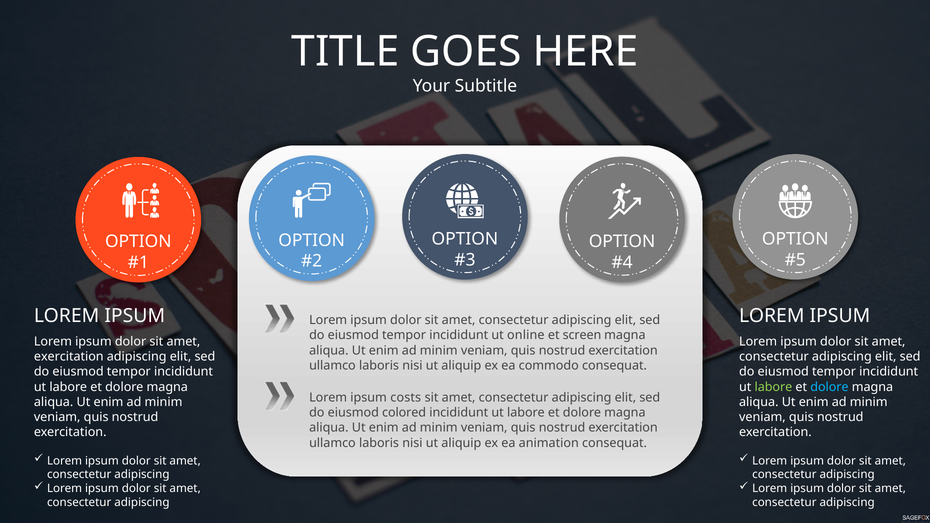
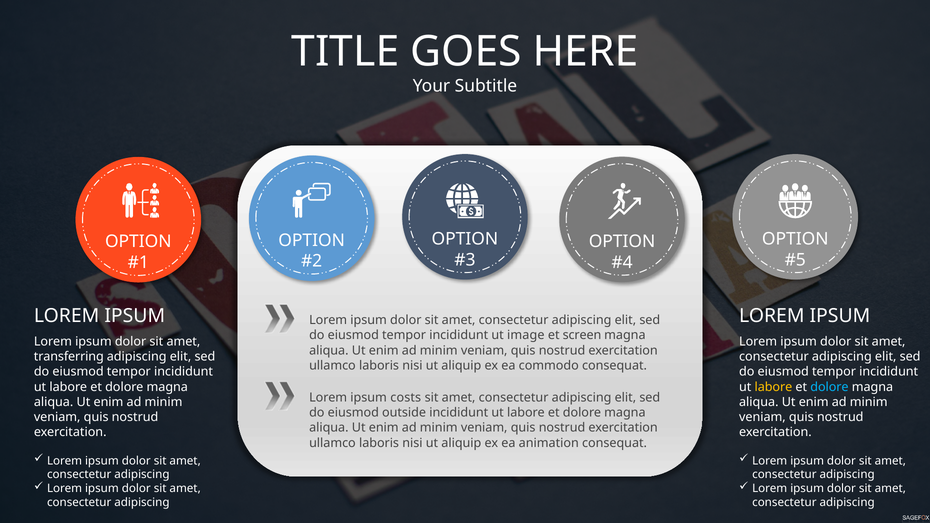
online: online -> image (526, 335)
exercitation: exercitation -> transferring (69, 357)
labore colour: light green -> yellow (773, 387)
colored: colored -> outside (404, 413)
